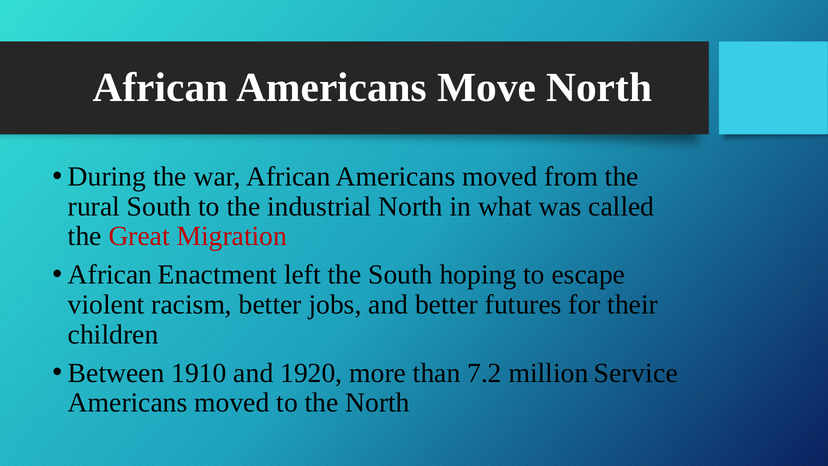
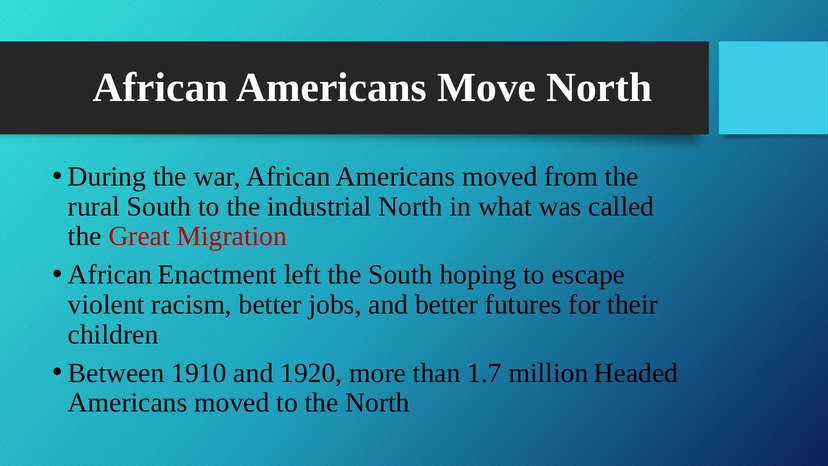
7.2: 7.2 -> 1.7 (485, 373)
Service: Service -> Headed (636, 373)
